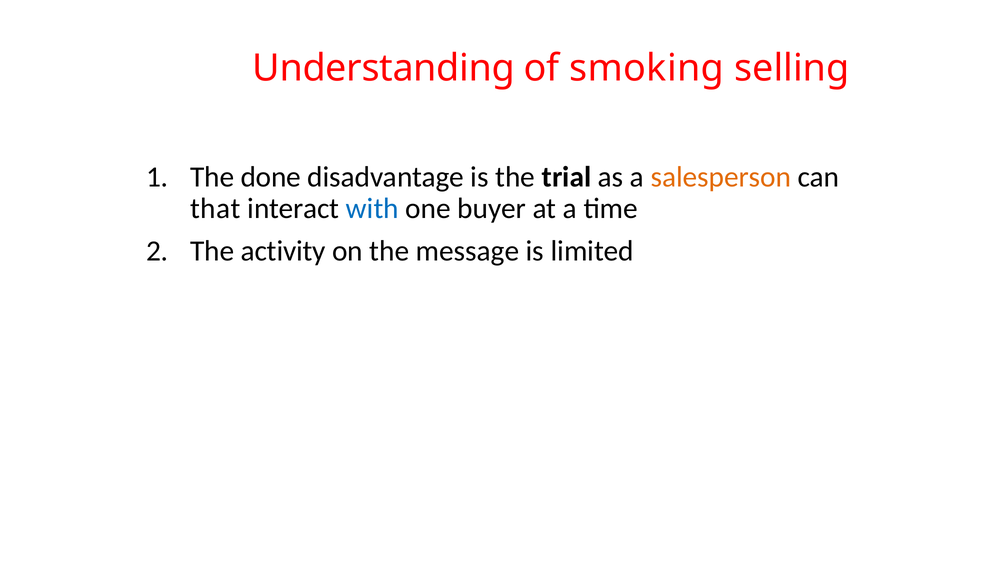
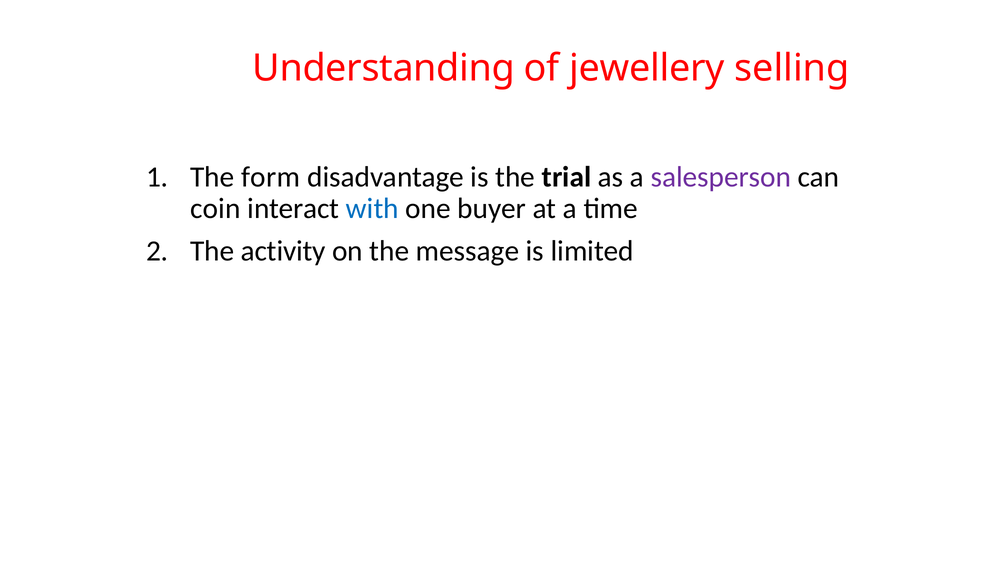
smoking: smoking -> jewellery (647, 68)
done: done -> form (271, 177)
salesperson colour: orange -> purple (721, 177)
that: that -> coin (215, 209)
